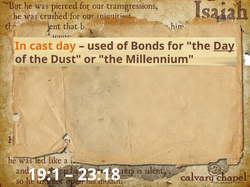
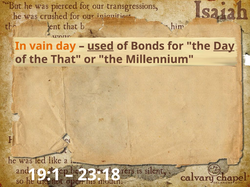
cast: cast -> vain (41, 46)
used underline: none -> present (100, 46)
Dust: Dust -> That (66, 60)
